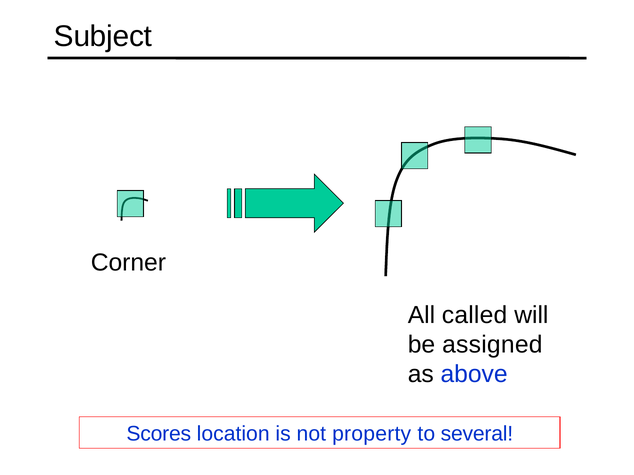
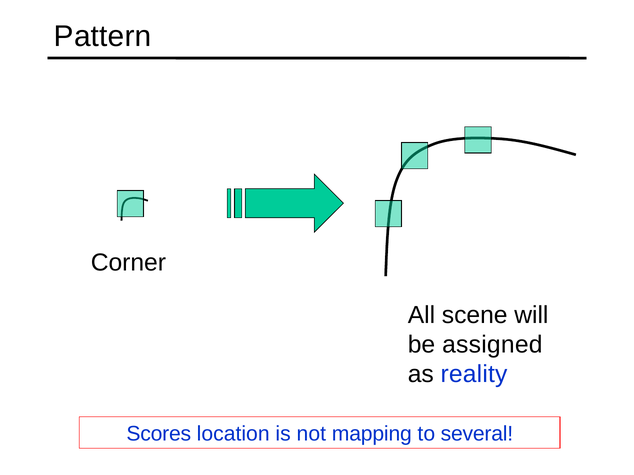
Subject: Subject -> Pattern (103, 36)
called: called -> scene (475, 315)
above: above -> reality (474, 375)
property: property -> mapping (372, 434)
